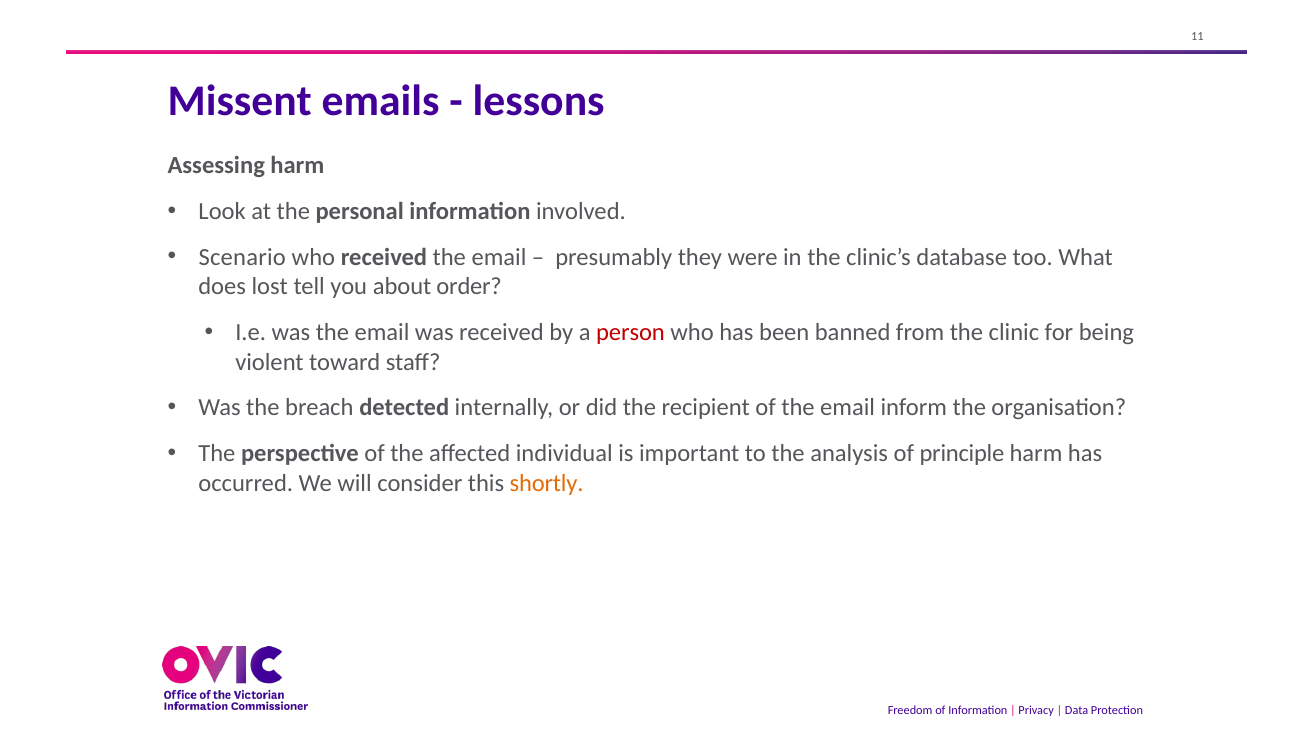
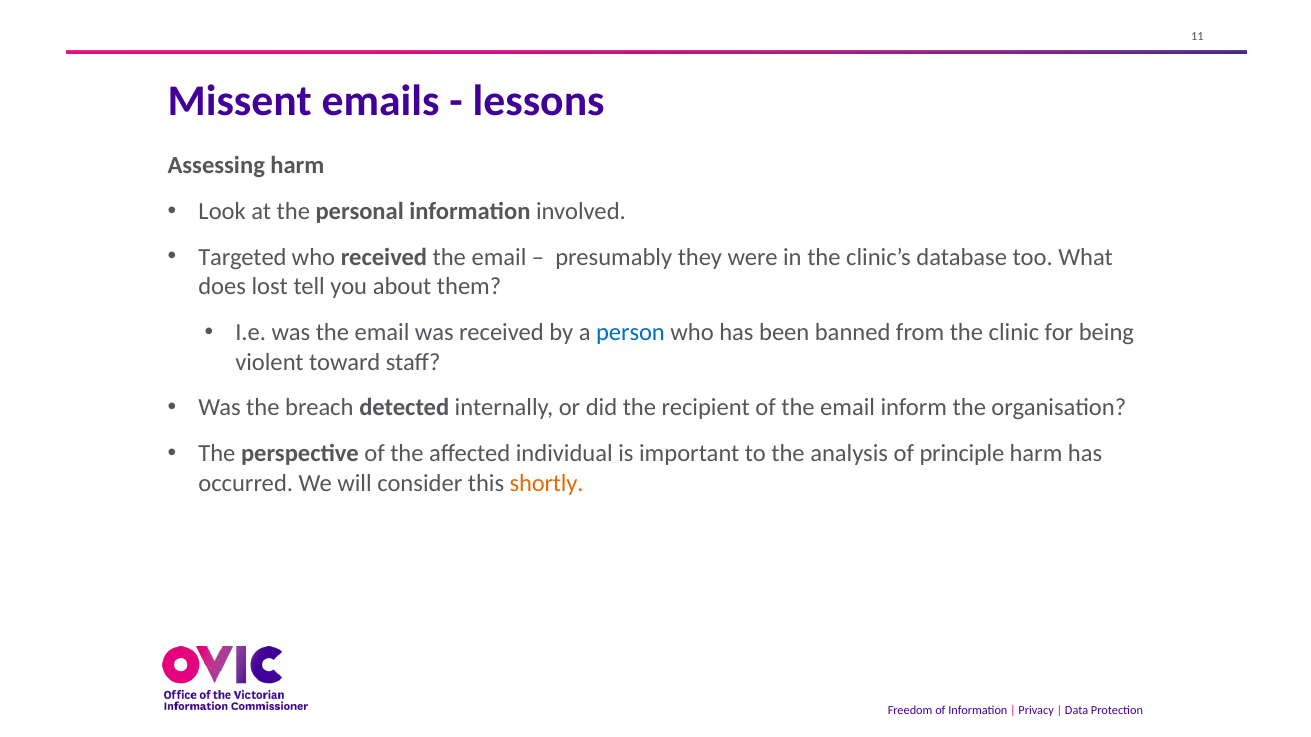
Scenario: Scenario -> Targeted (242, 257)
order: order -> them (469, 287)
person colour: red -> blue (631, 333)
